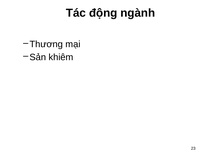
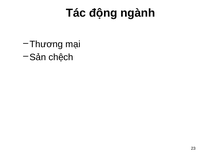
khiêm: khiêm -> chệch (61, 57)
